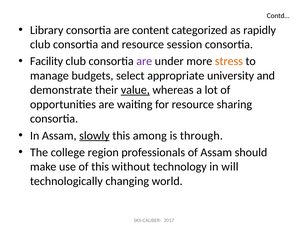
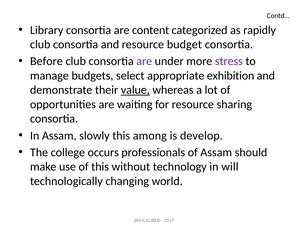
session: session -> budget (184, 44)
Facility: Facility -> Before (46, 61)
stress colour: orange -> purple (229, 61)
university: university -> exhibition (231, 76)
slowly underline: present -> none (94, 136)
through: through -> develop (201, 136)
region: region -> occurs (103, 152)
